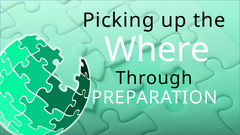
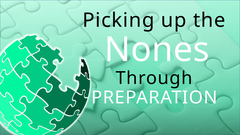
Where: Where -> Nones (157, 50)
